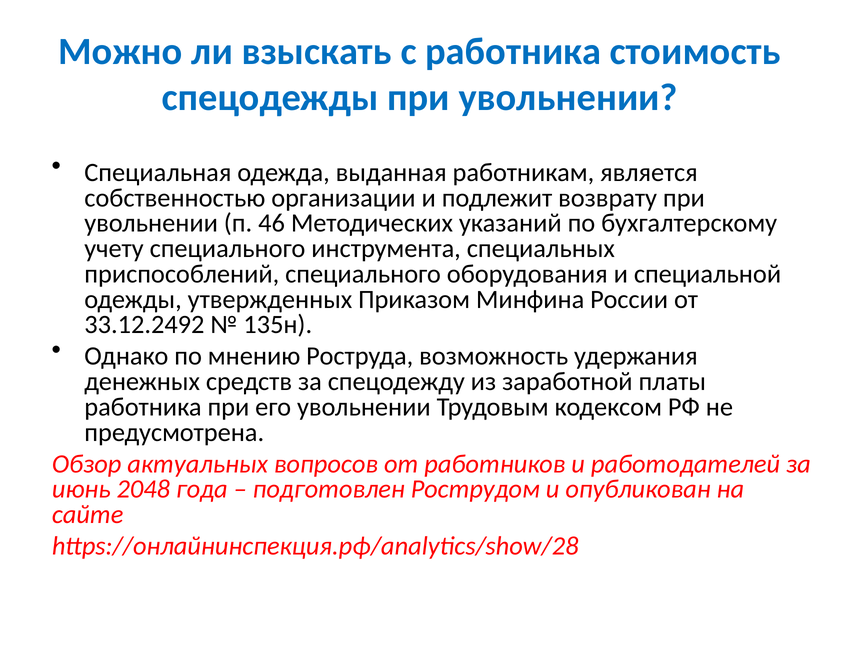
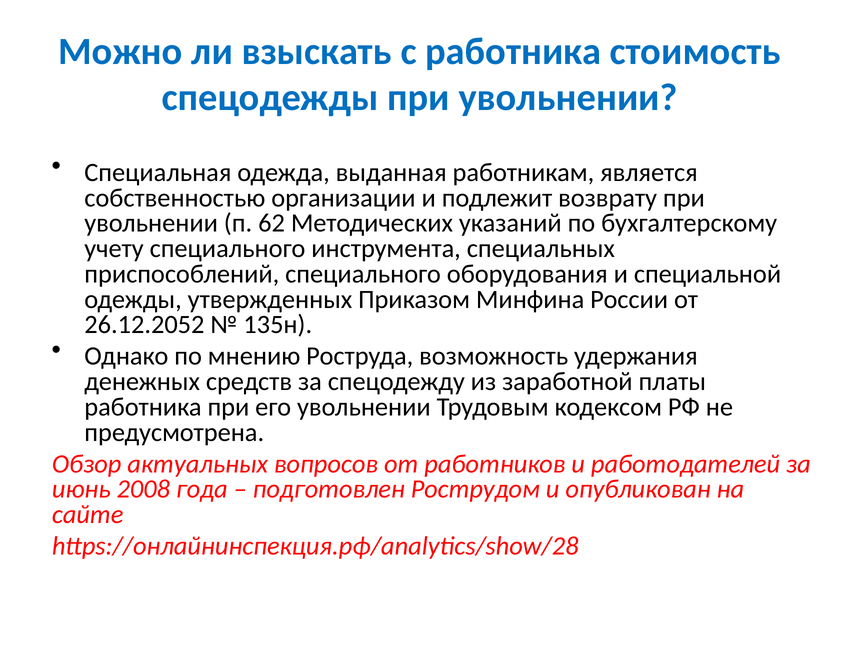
46: 46 -> 62 (272, 223)
33.12.2492: 33.12.2492 -> 26.12.2052 (144, 325)
2048: 2048 -> 2008 (143, 489)
